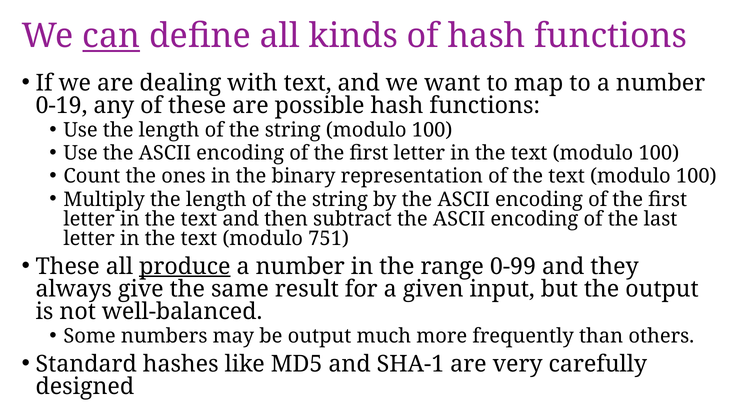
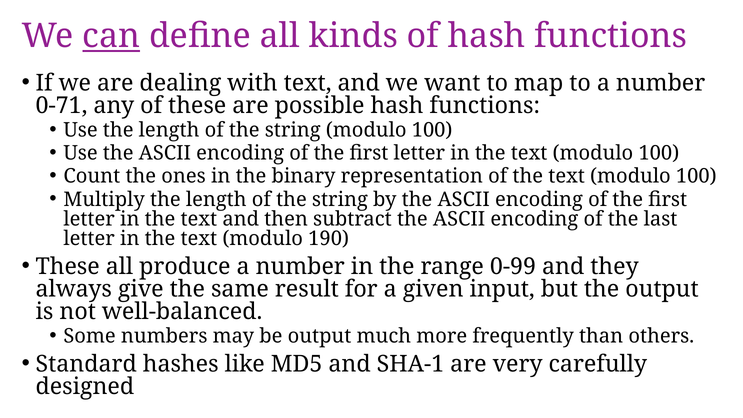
0-19: 0-19 -> 0-71 (61, 106)
751: 751 -> 190 (329, 238)
produce underline: present -> none (185, 266)
